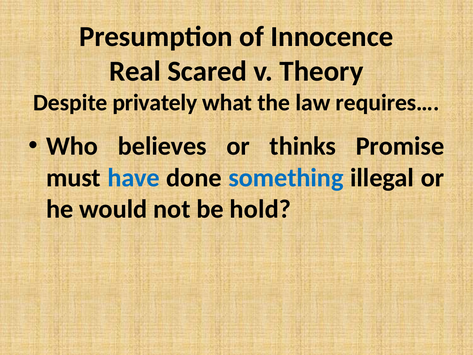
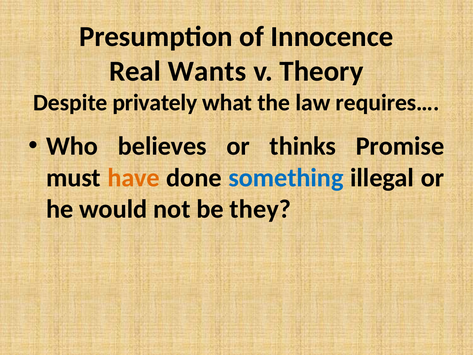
Scared: Scared -> Wants (207, 71)
have colour: blue -> orange (134, 178)
hold: hold -> they (260, 209)
